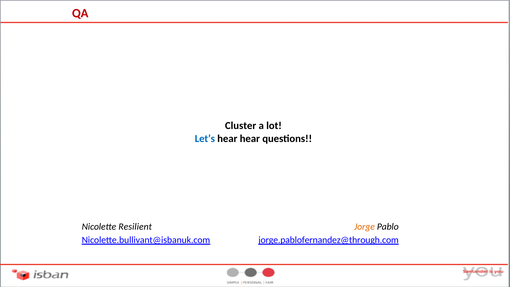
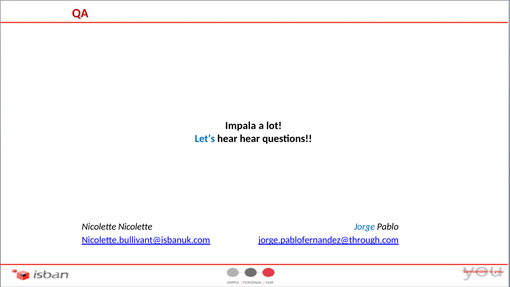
Cluster: Cluster -> Impala (241, 126)
Nicolette Resilient: Resilient -> Nicolette (135, 226)
Jorge colour: orange -> blue (365, 226)
